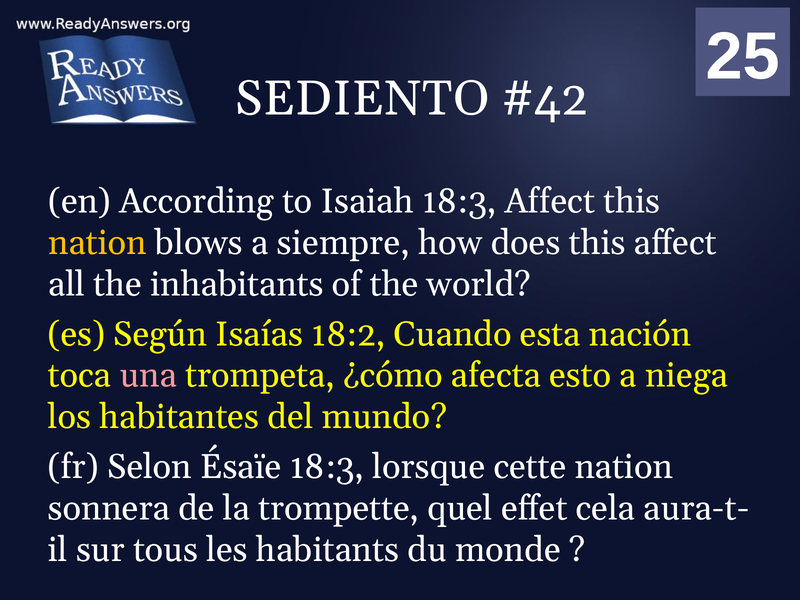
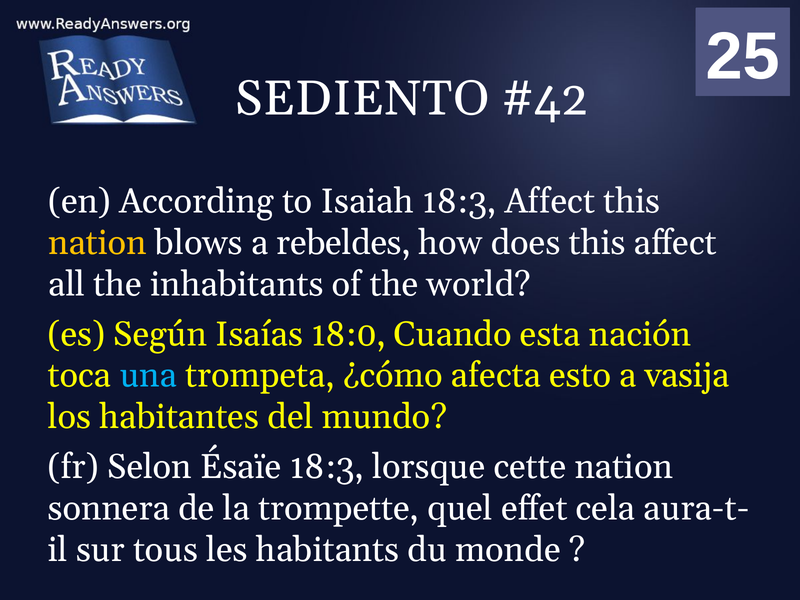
siempre: siempre -> rebeldes (344, 243)
18:2: 18:2 -> 18:0 (349, 334)
una colour: pink -> light blue (148, 376)
niega: niega -> vasija (687, 376)
